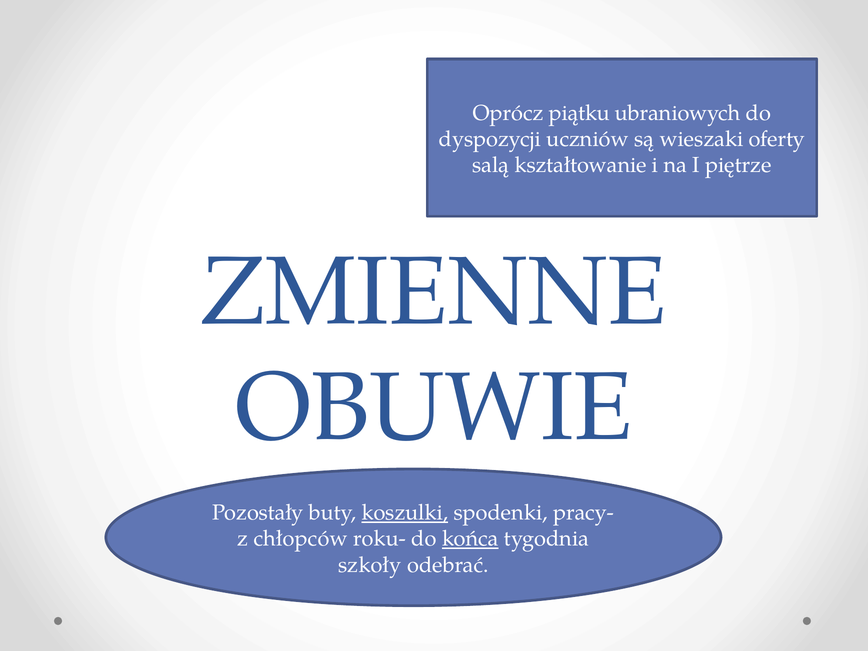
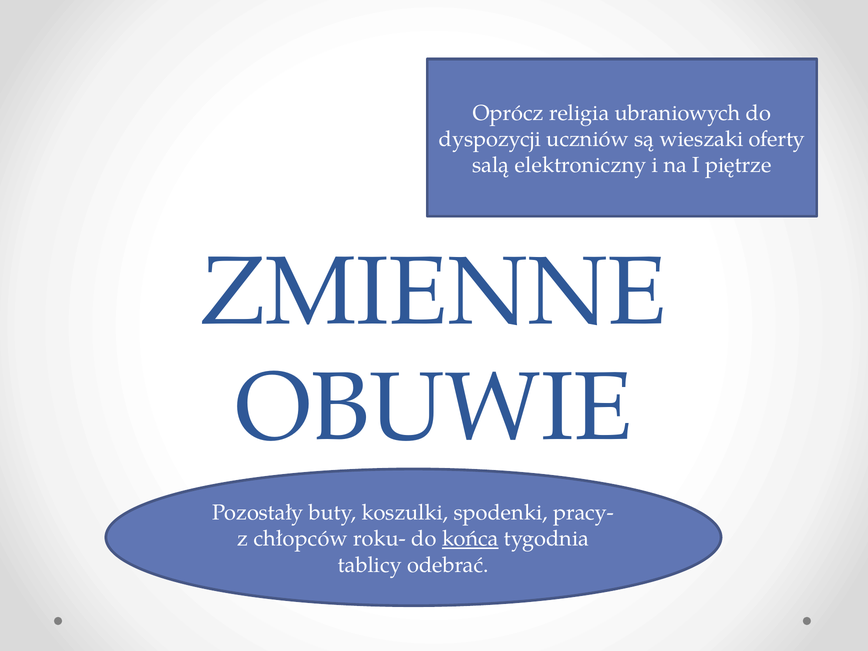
piątku: piątku -> religia (579, 113)
kształtowanie: kształtowanie -> elektroniczny (581, 165)
koszulki underline: present -> none (405, 513)
szkoły: szkoły -> tablicy (370, 565)
